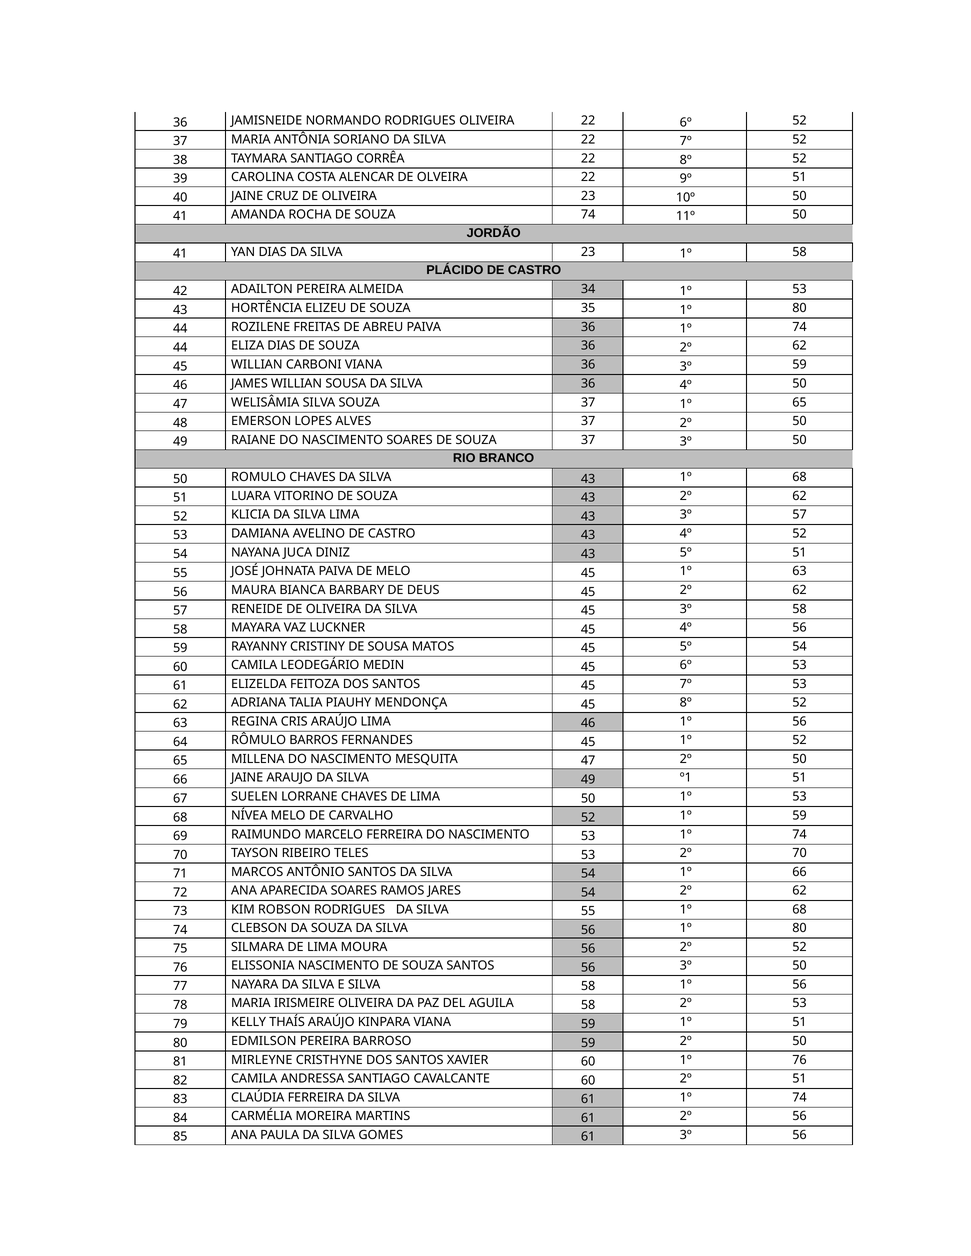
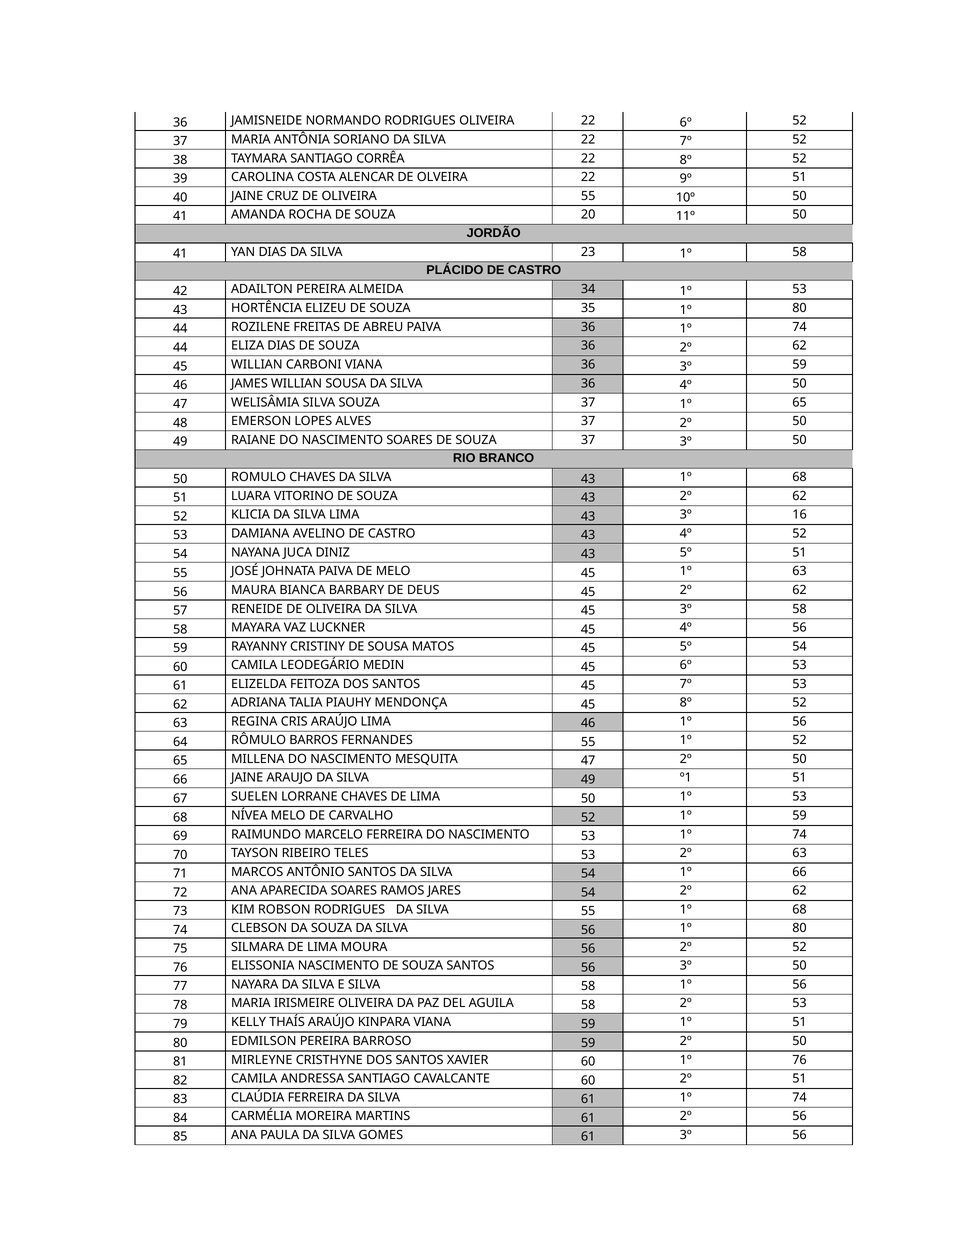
OLIVEIRA 23: 23 -> 55 (588, 196)
SOUZA 74: 74 -> 20 (588, 215)
3º 57: 57 -> 16 (800, 515)
FERNANDES 45: 45 -> 55 (588, 742)
2º 70: 70 -> 63 (800, 854)
